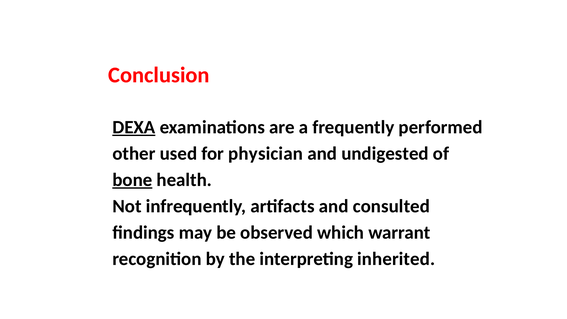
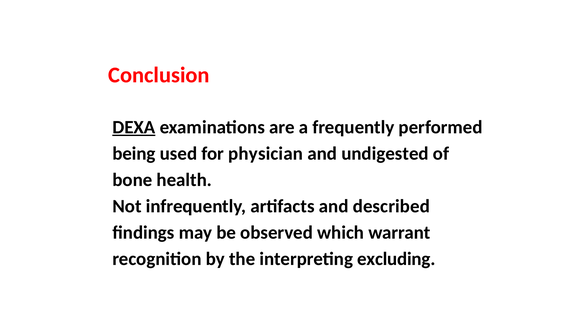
other: other -> being (134, 153)
bone underline: present -> none (132, 180)
consulted: consulted -> described (391, 206)
inherited: inherited -> excluding (396, 259)
